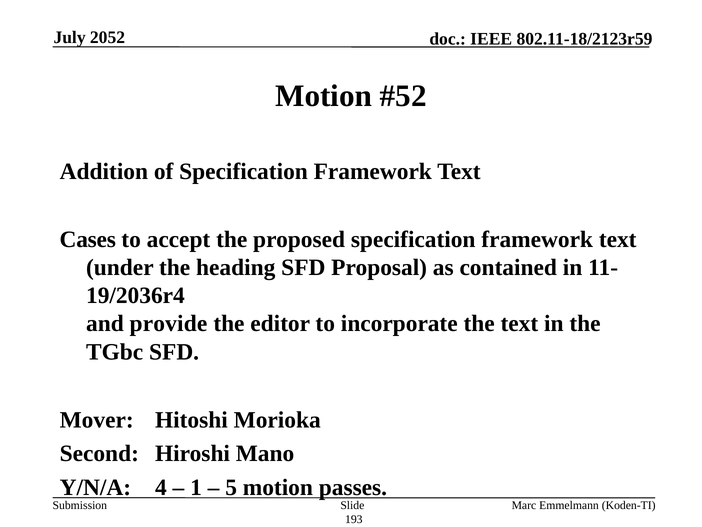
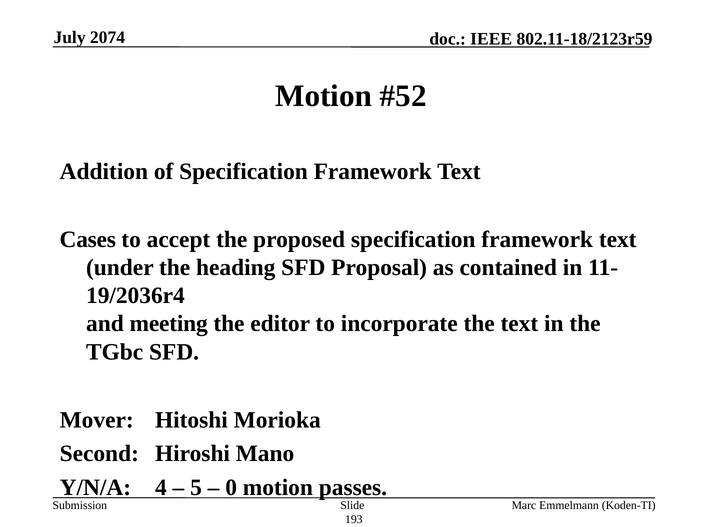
2052: 2052 -> 2074 (108, 37)
provide: provide -> meeting (169, 323)
1: 1 -> 5 (196, 487)
5: 5 -> 0 (231, 487)
